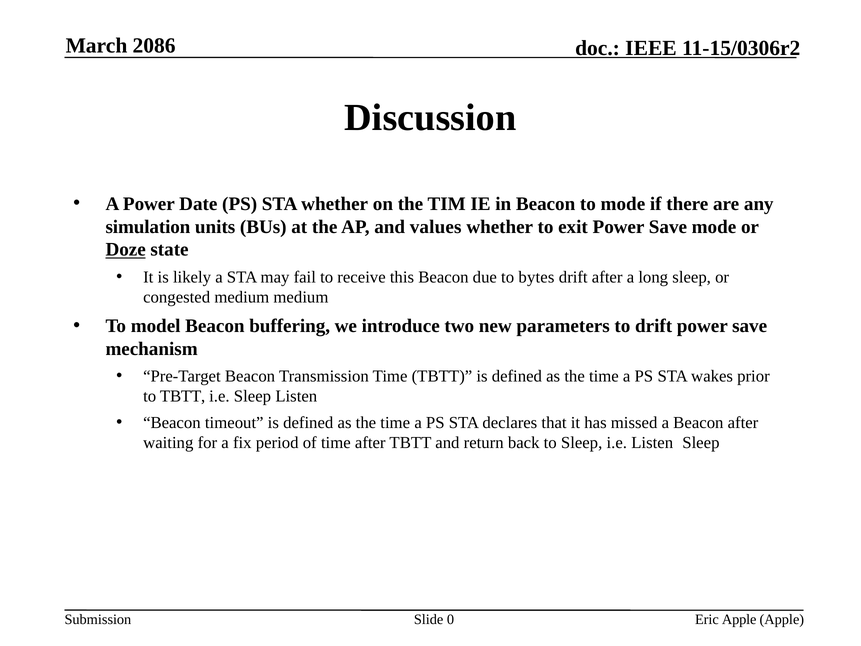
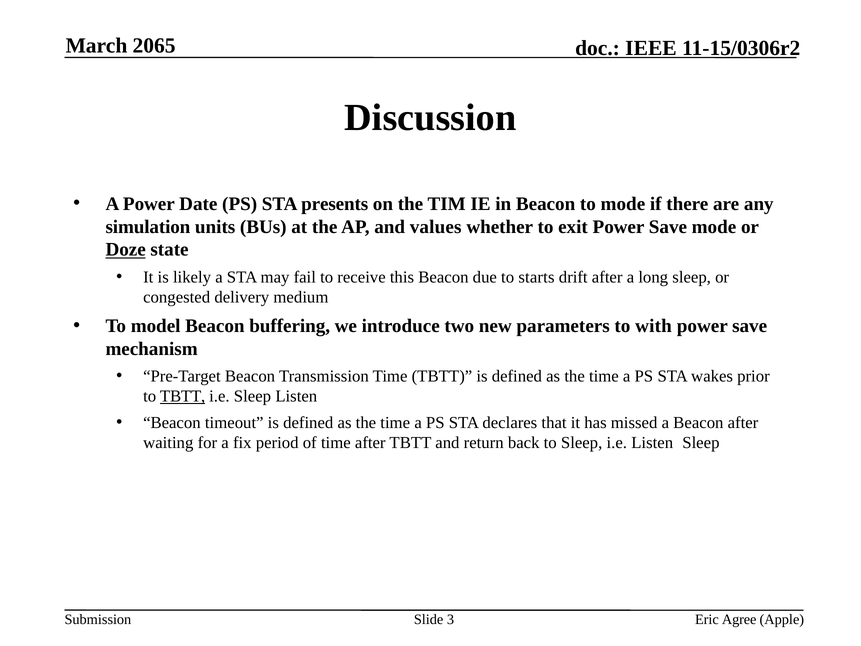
2086: 2086 -> 2065 (154, 46)
STA whether: whether -> presents (335, 204)
bytes: bytes -> starts (536, 277)
congested medium: medium -> delivery (242, 297)
to drift: drift -> with (654, 326)
TBTT underline: none -> present (183, 396)
0: 0 -> 3 (450, 619)
Eric Apple: Apple -> Agree (739, 619)
